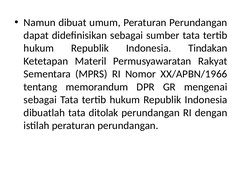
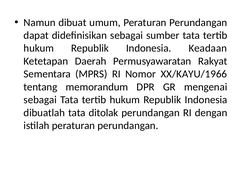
Tindakan: Tindakan -> Keadaan (208, 48)
Materil: Materil -> Daerah (91, 61)
XX/APBN/1966: XX/APBN/1966 -> XX/KAYU/1966 (194, 74)
